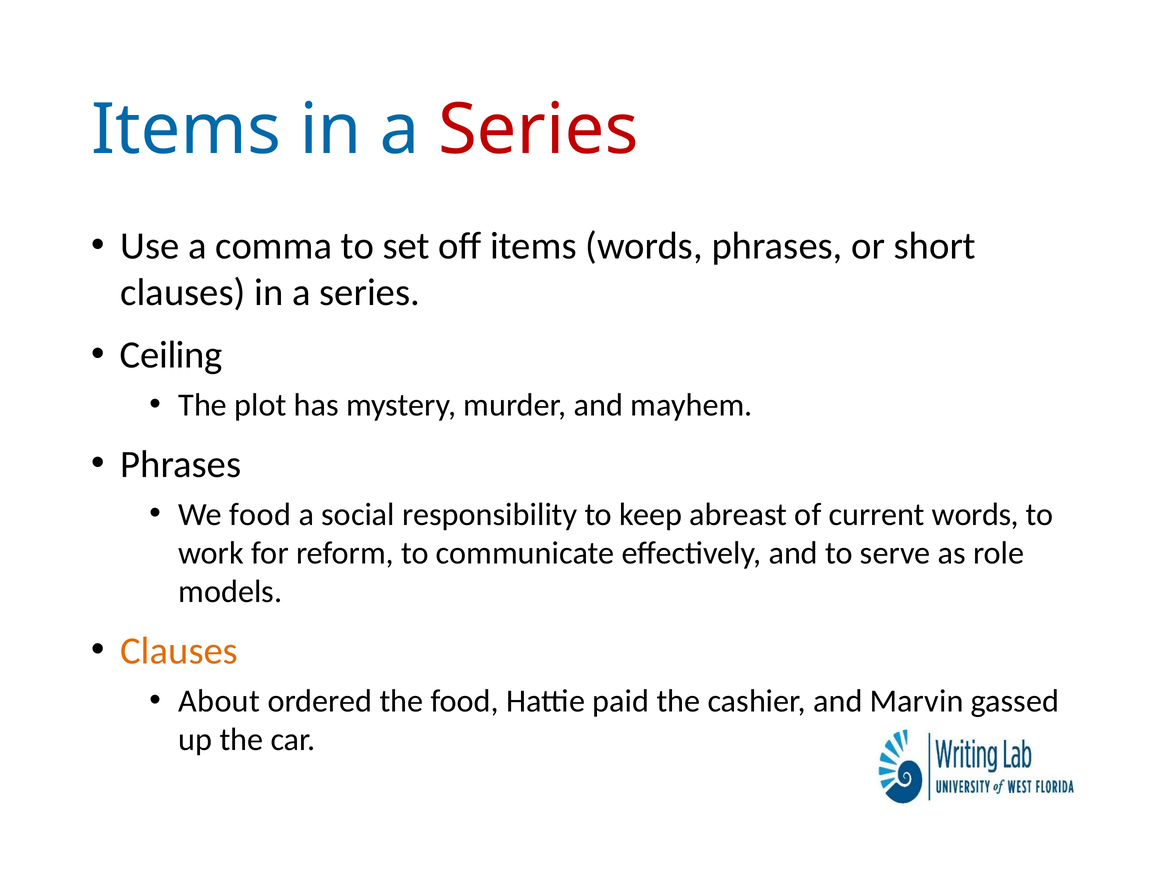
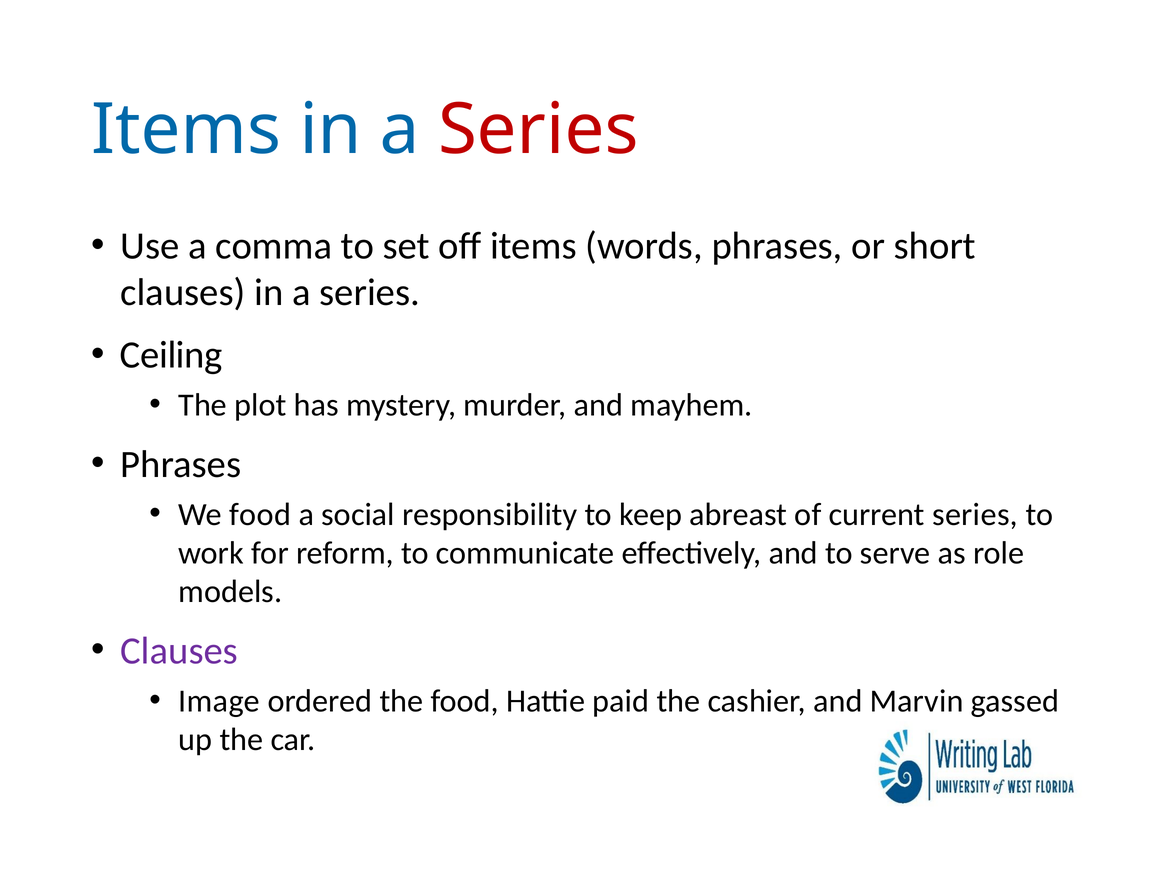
current words: words -> series (975, 514)
Clauses colour: orange -> purple (179, 651)
About: About -> Image (219, 701)
